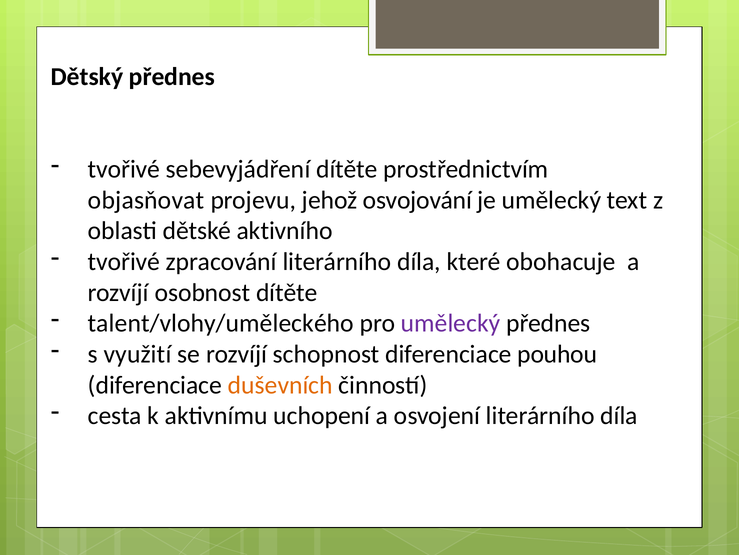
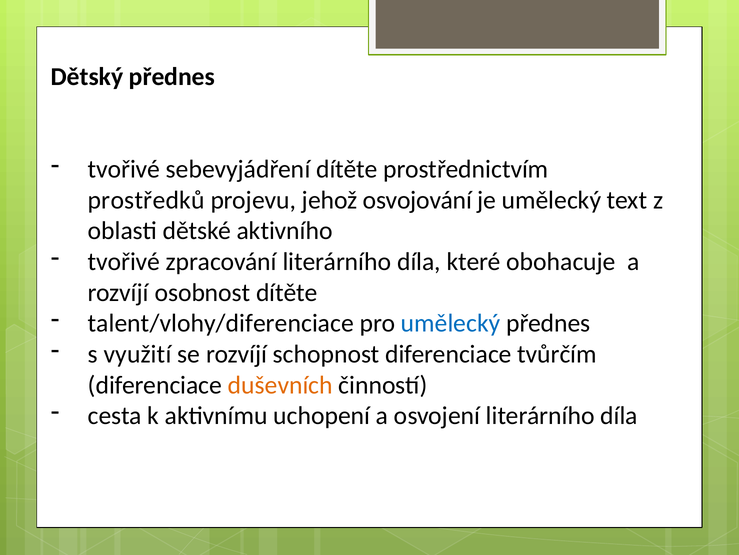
objasňovat: objasňovat -> prostředků (146, 200)
talent/vlohy/uměleckého: talent/vlohy/uměleckého -> talent/vlohy/diferenciace (221, 323)
umělecký colour: purple -> blue (451, 323)
pouhou: pouhou -> tvůrčím (557, 354)
